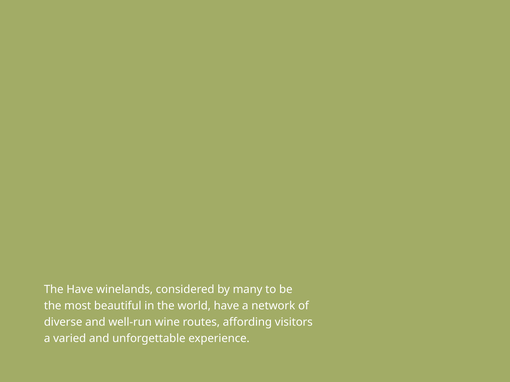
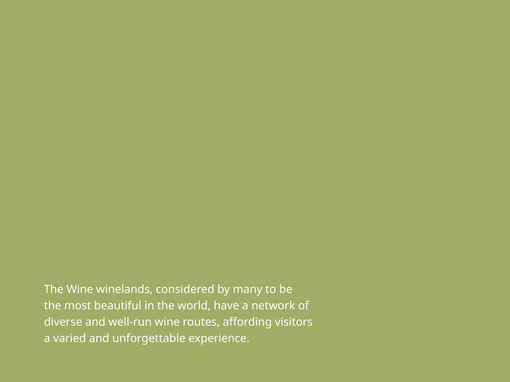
The Have: Have -> Wine (80, 290)
